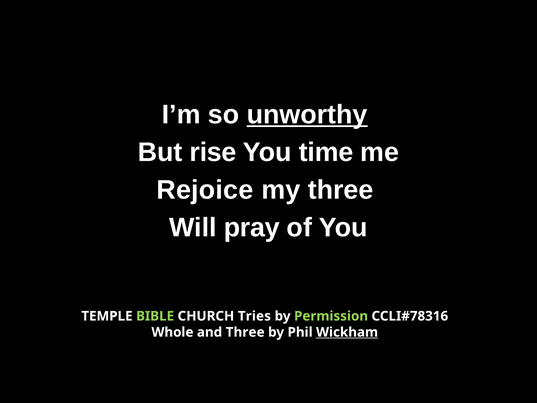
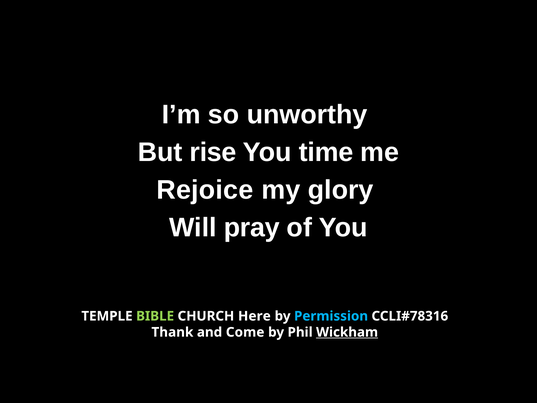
unworthy underline: present -> none (307, 115)
my three: three -> glory (341, 190)
Tries: Tries -> Here (254, 316)
Permission colour: light green -> light blue (331, 316)
Whole: Whole -> Thank (172, 332)
and Three: Three -> Come (245, 332)
